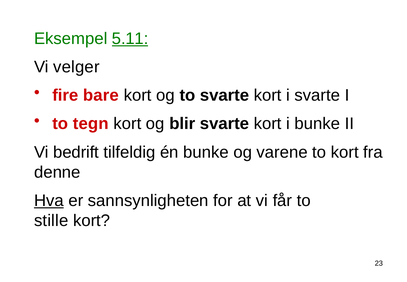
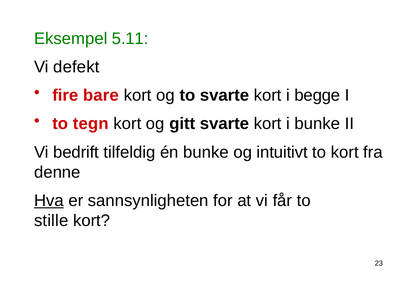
5.11 underline: present -> none (130, 39)
velger: velger -> defekt (76, 67)
i svarte: svarte -> begge (317, 95)
blir: blir -> gitt (182, 124)
varene: varene -> intuitivt (282, 152)
